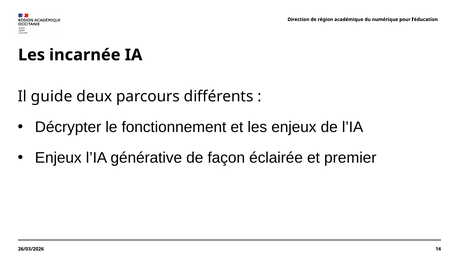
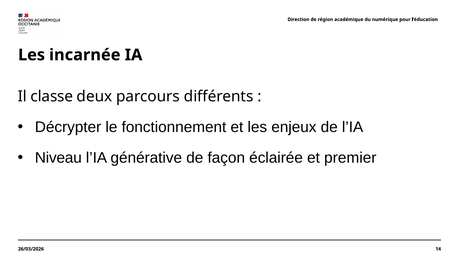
guide: guide -> classe (52, 97)
Enjeux: Enjeux -> Niveau (58, 158)
